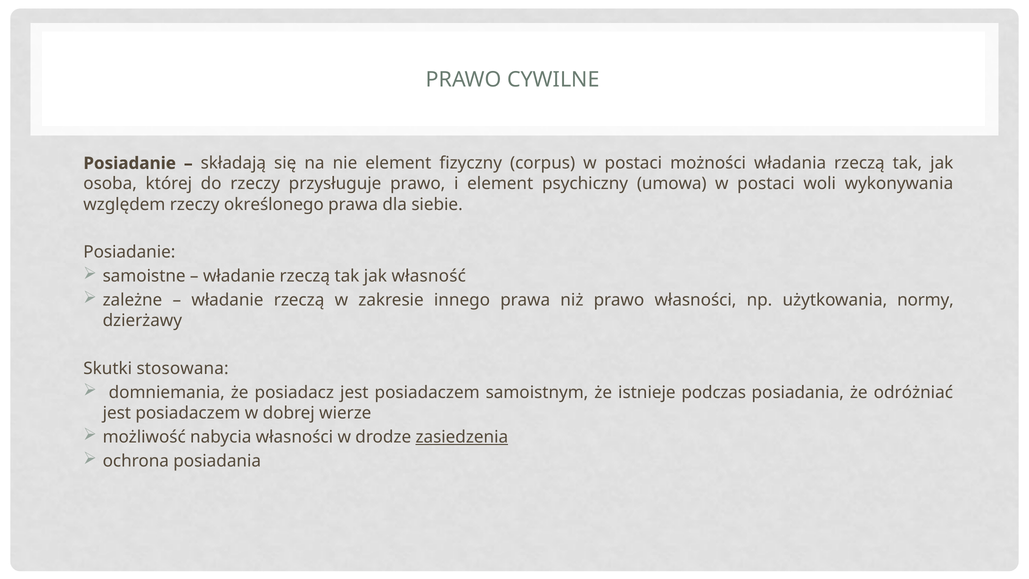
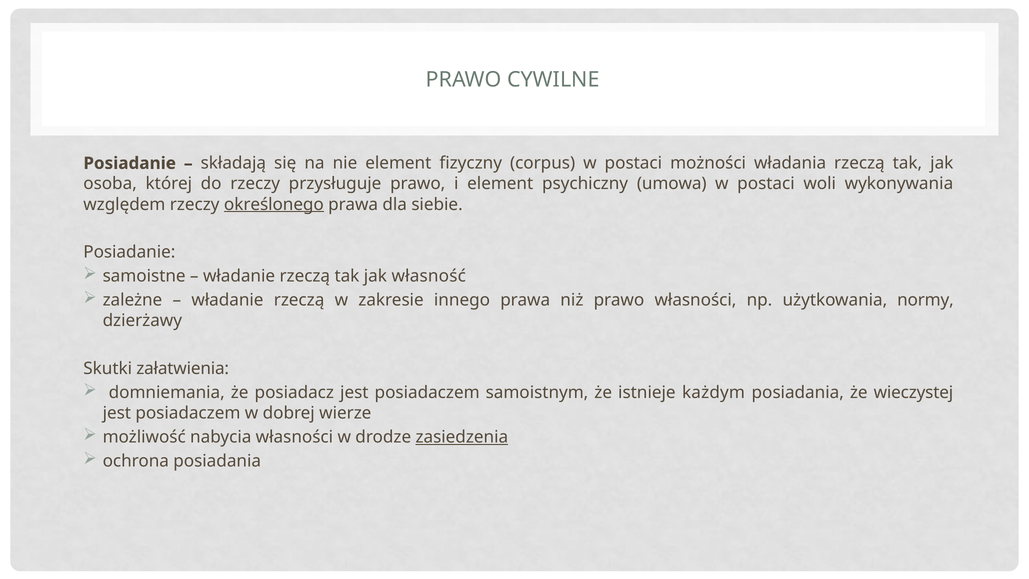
określonego underline: none -> present (274, 204)
stosowana: stosowana -> załatwienia (183, 369)
podczas: podczas -> każdym (714, 393)
odróżniać: odróżniać -> wieczystej (913, 393)
